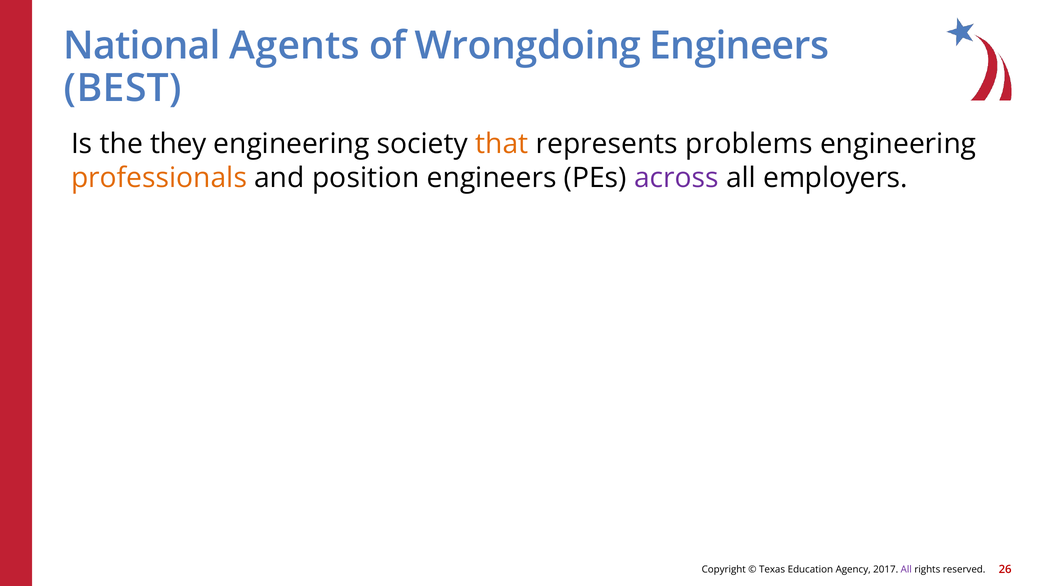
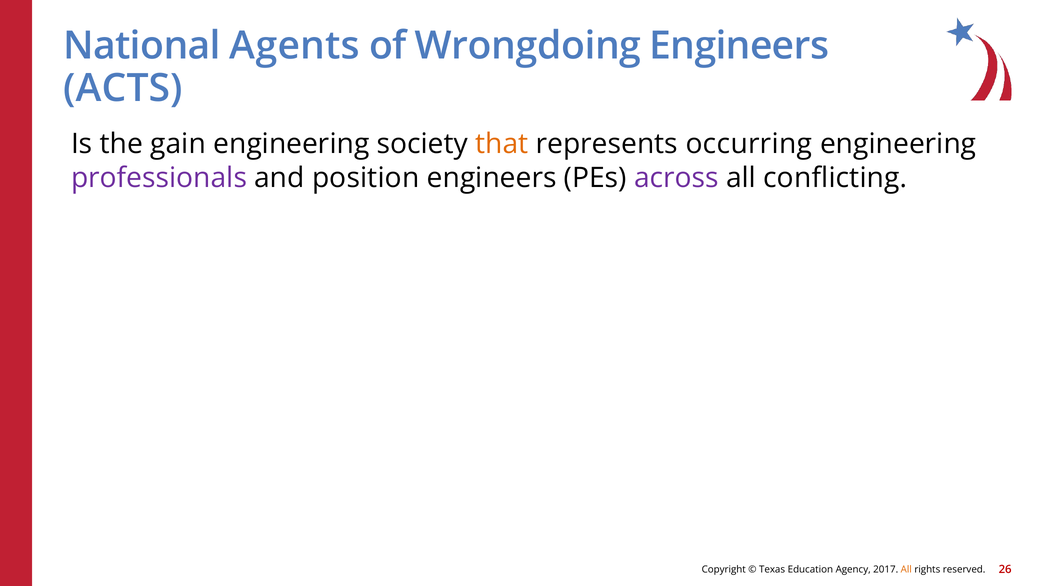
BEST: BEST -> ACTS (123, 88)
they: they -> gain (178, 144)
problems: problems -> occurring (749, 144)
professionals colour: orange -> purple (159, 178)
employers: employers -> conflicting (835, 178)
All colour: purple -> orange (906, 570)
